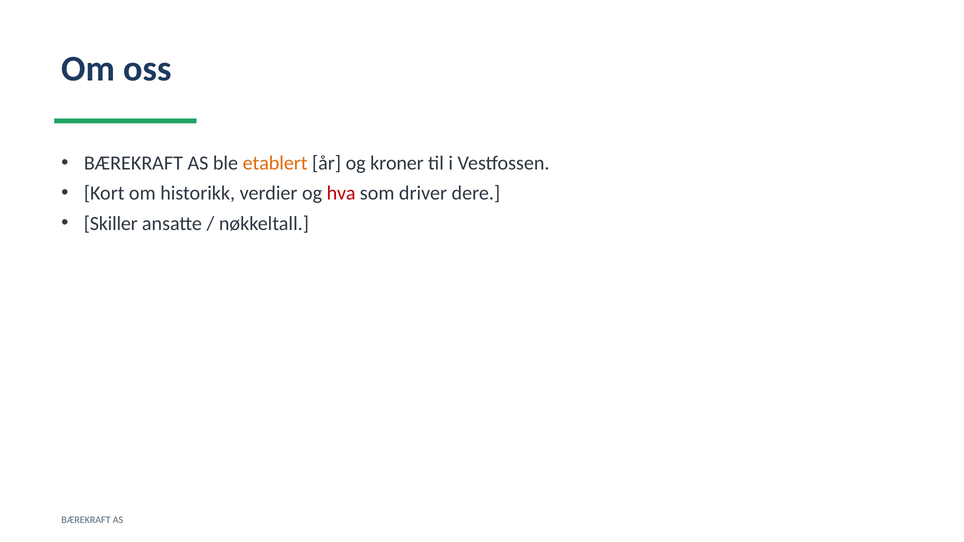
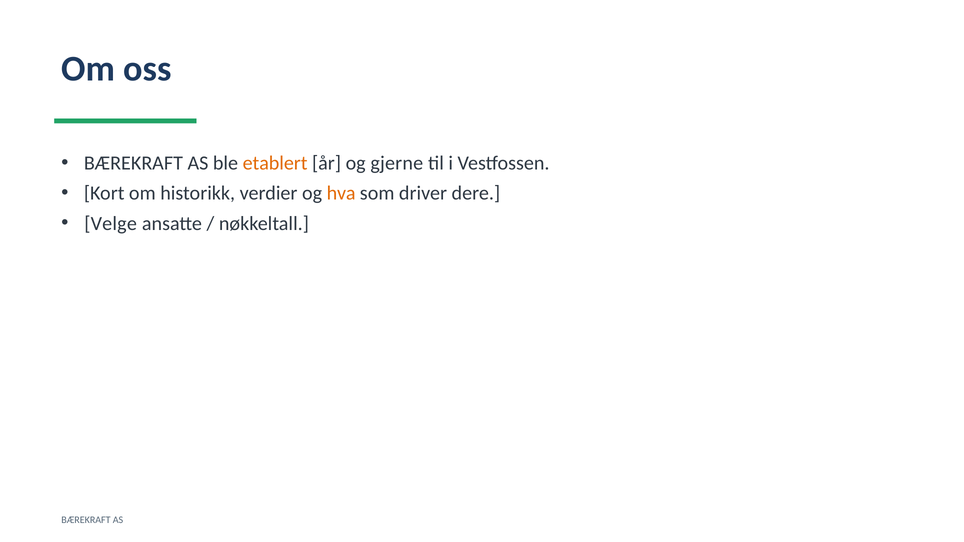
kroner: kroner -> gjerne (397, 163)
hva colour: red -> orange (341, 193)
Skiller: Skiller -> Velge (111, 224)
